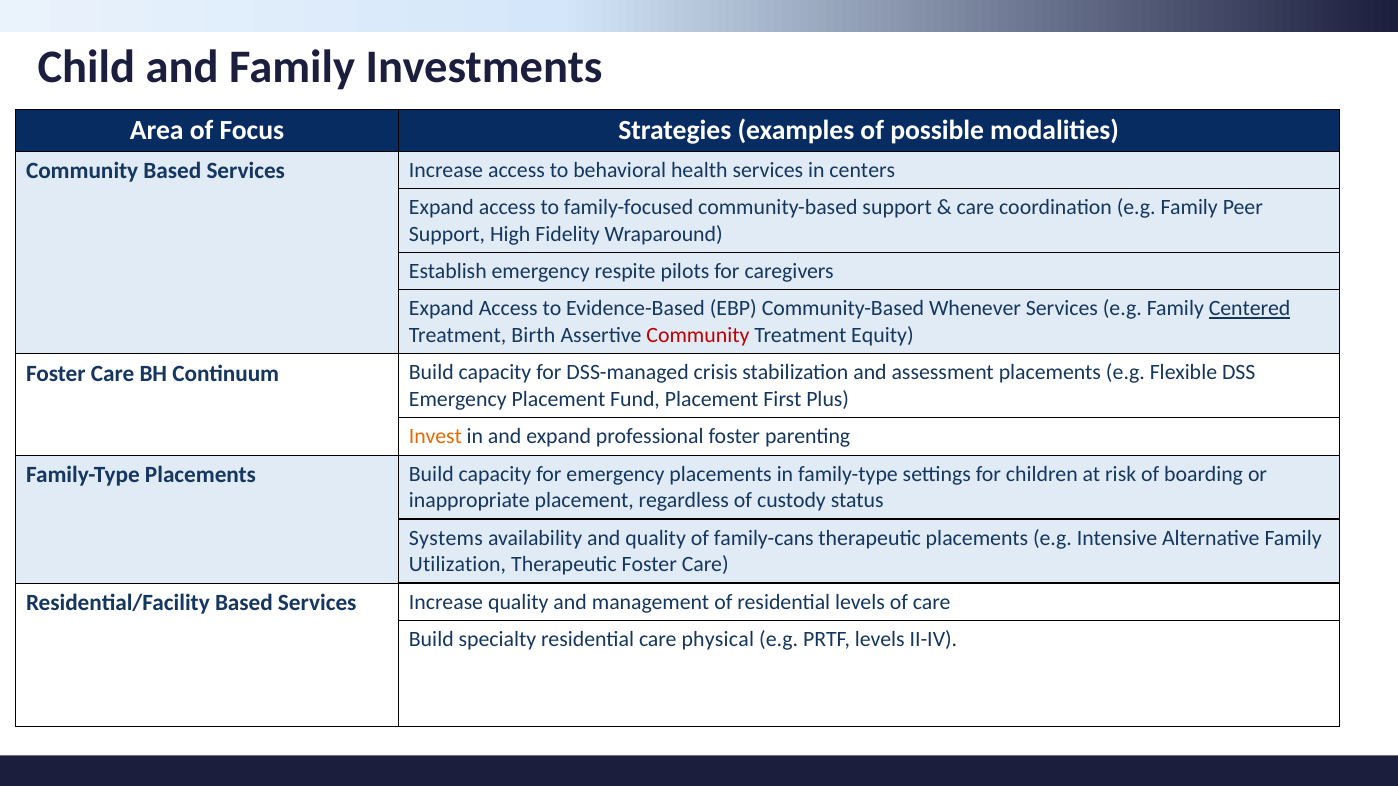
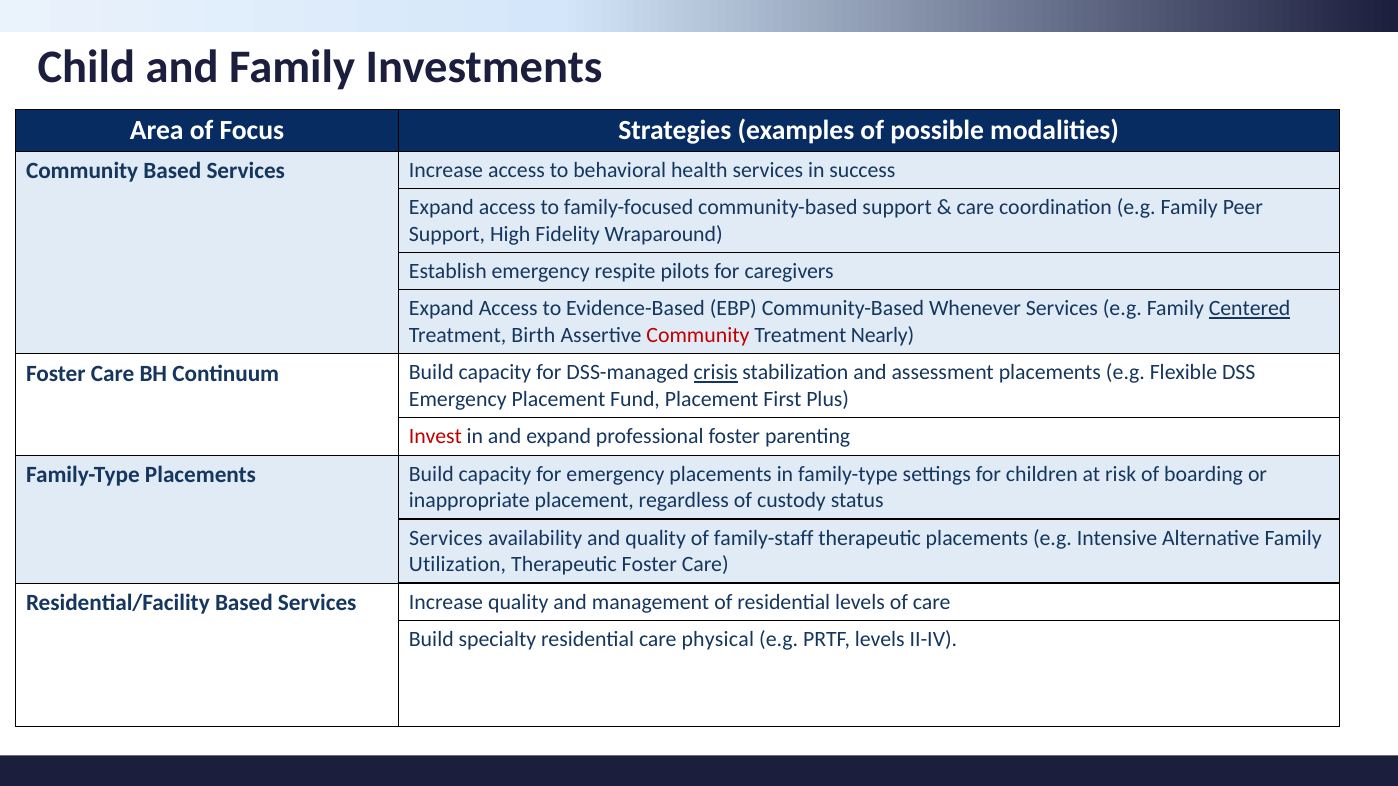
centers: centers -> success (862, 170)
Equity: Equity -> Nearly (883, 336)
crisis underline: none -> present (716, 373)
Invest colour: orange -> red (435, 437)
Systems: Systems -> Services (446, 538)
family-cans: family-cans -> family-staff (764, 538)
